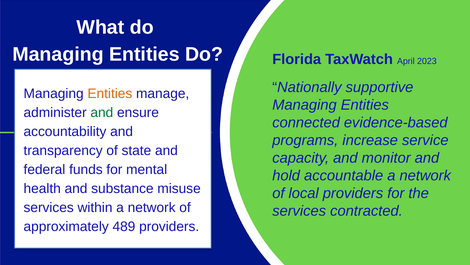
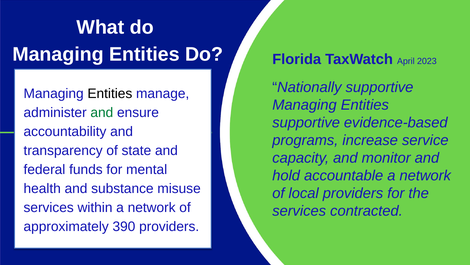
Entities colour: orange -> black (110, 94)
connected: connected -> supportive (306, 122)
489: 489 -> 390 (124, 226)
